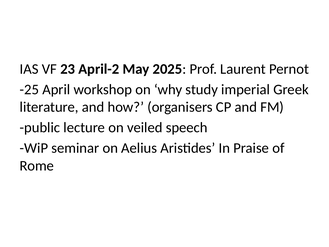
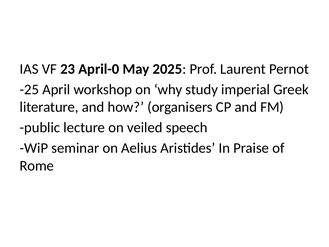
April-2: April-2 -> April-0 (99, 69)
